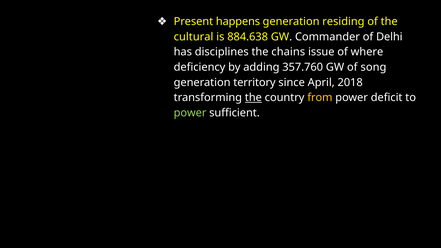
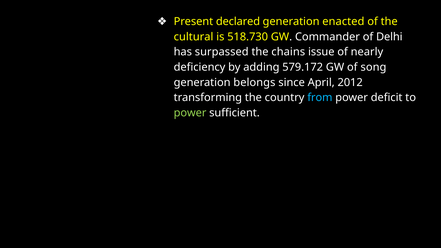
happens: happens -> declared (238, 22)
residing: residing -> enacted (343, 22)
884.638: 884.638 -> 518.730 (248, 37)
disciplines: disciplines -> surpassed (222, 52)
where: where -> nearly (367, 52)
357.760: 357.760 -> 579.172 (303, 67)
territory: territory -> belongs (254, 82)
2018: 2018 -> 2012 (350, 82)
the underline: present -> none (253, 98)
from colour: yellow -> light blue (320, 98)
